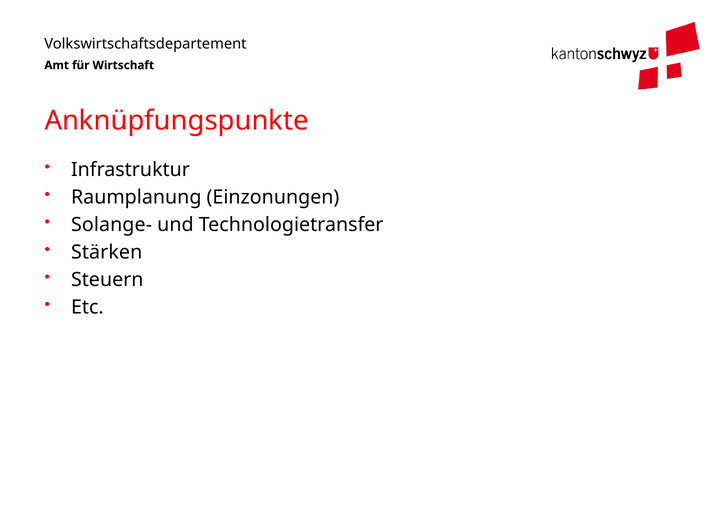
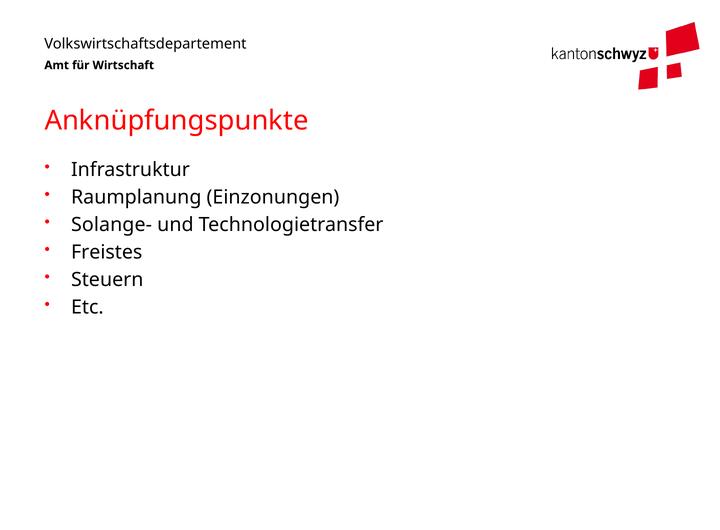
Stärken: Stärken -> Freistes (107, 252)
